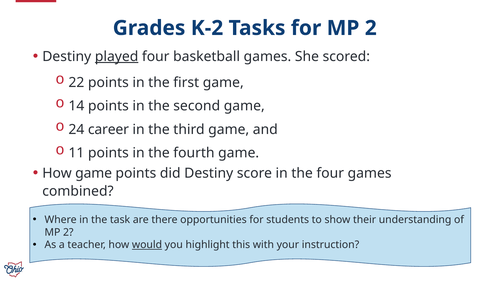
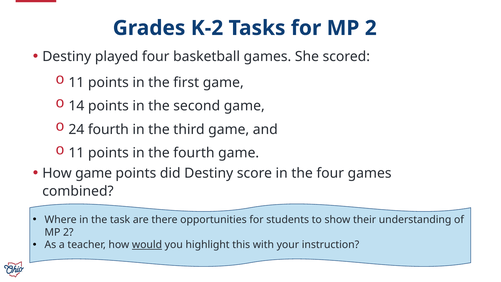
played underline: present -> none (117, 56)
22: 22 -> 11 (76, 82)
24 career: career -> fourth (108, 129)
